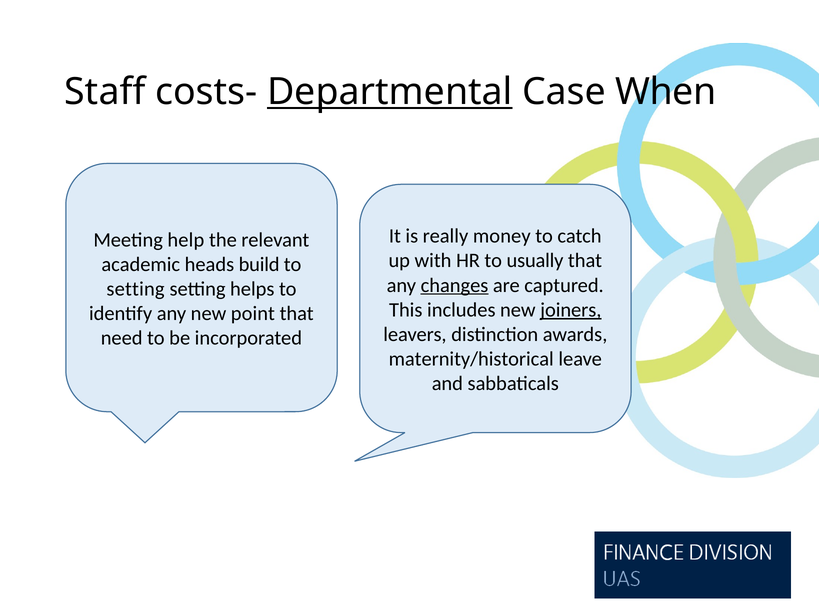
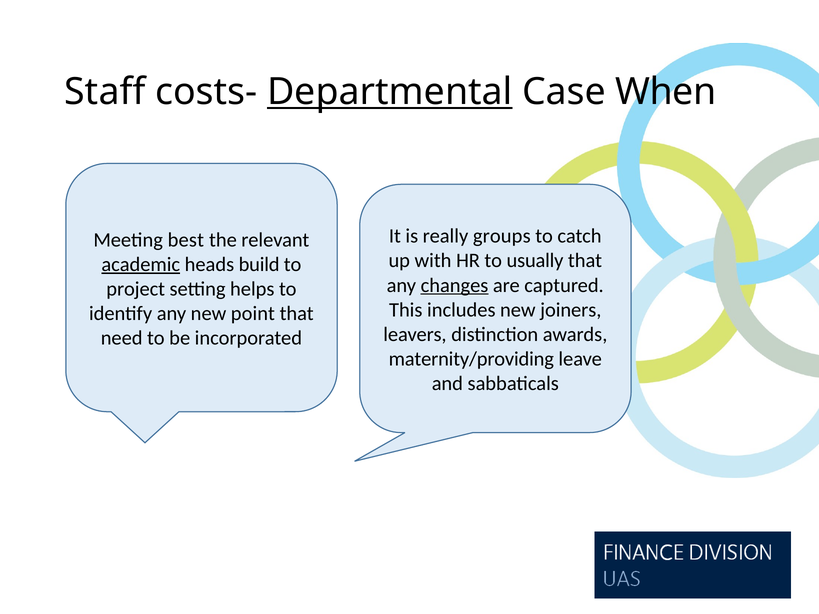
money: money -> groups (502, 236)
help: help -> best (186, 240)
academic underline: none -> present (141, 265)
setting: setting -> project (136, 289)
joiners underline: present -> none (571, 310)
maternity/historical: maternity/historical -> maternity/providing (471, 359)
